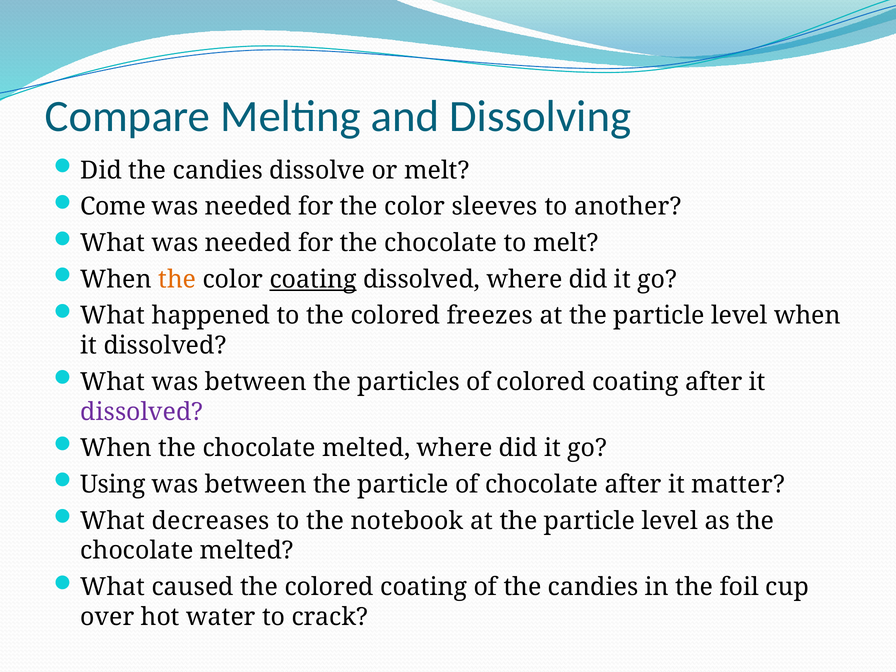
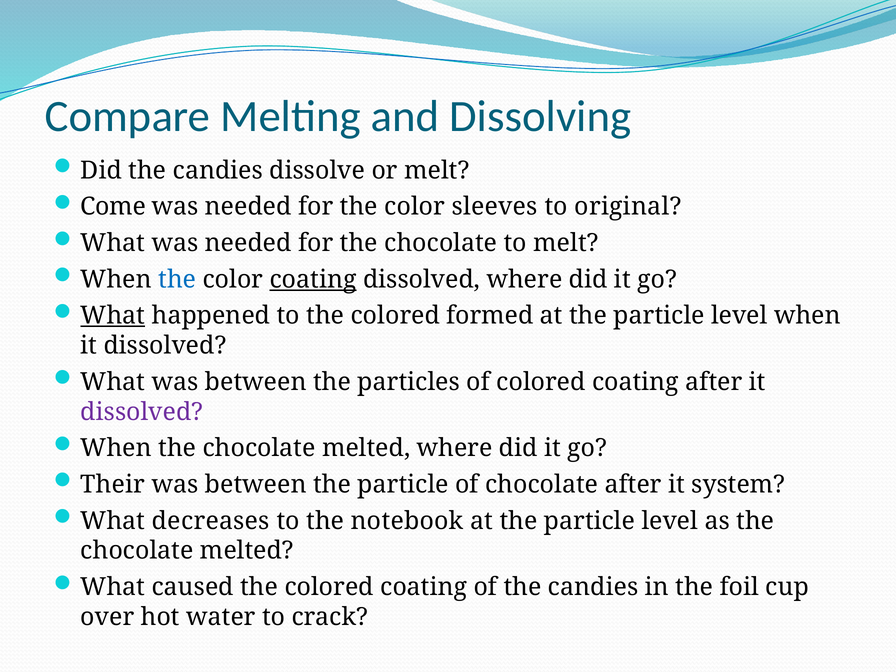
another: another -> original (628, 207)
the colour: orange -> blue (177, 279)
What underline: none -> present (113, 316)
freezes: freezes -> formed (490, 316)
Using: Using -> Their (113, 485)
matter: matter -> system (738, 485)
